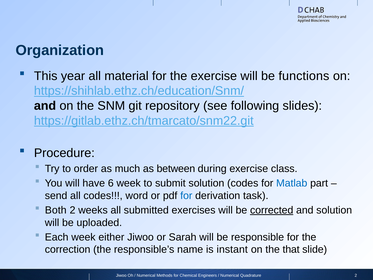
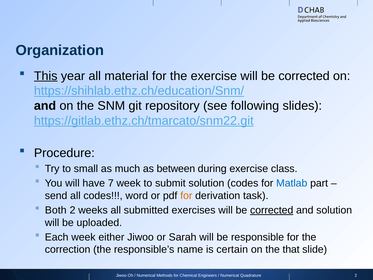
This underline: none -> present (46, 76)
exercise will be functions: functions -> corrected (304, 76)
order: order -> small (86, 169)
6: 6 -> 7 (111, 183)
for colour: blue -> orange (186, 195)
instant: instant -> certain (232, 249)
